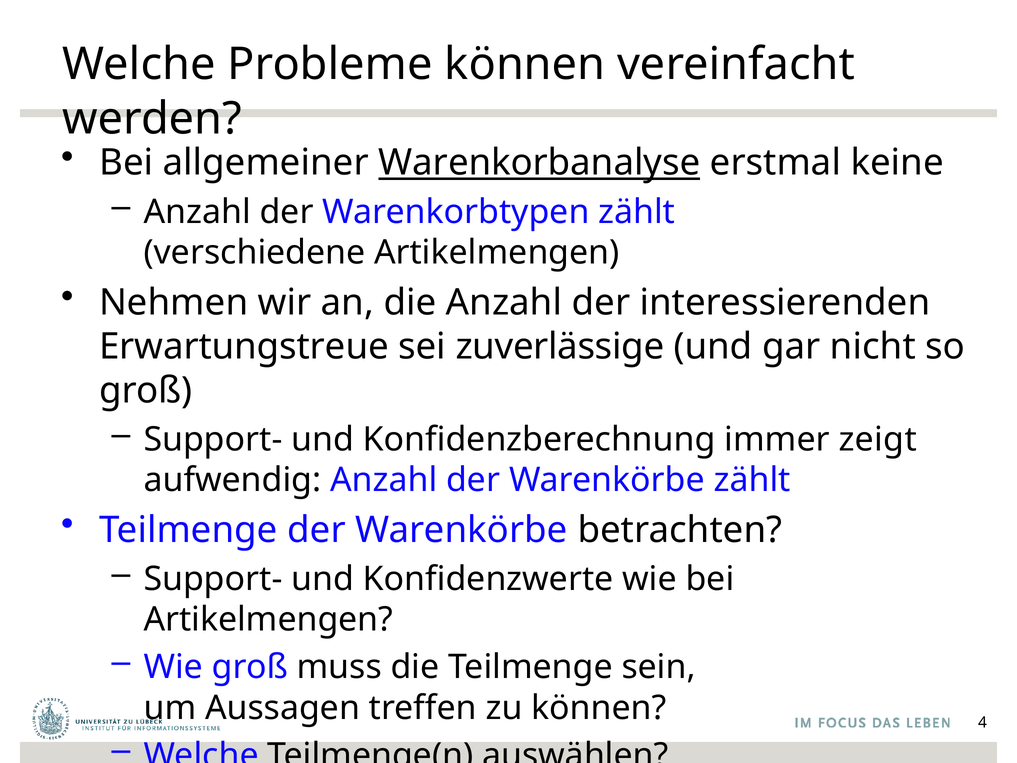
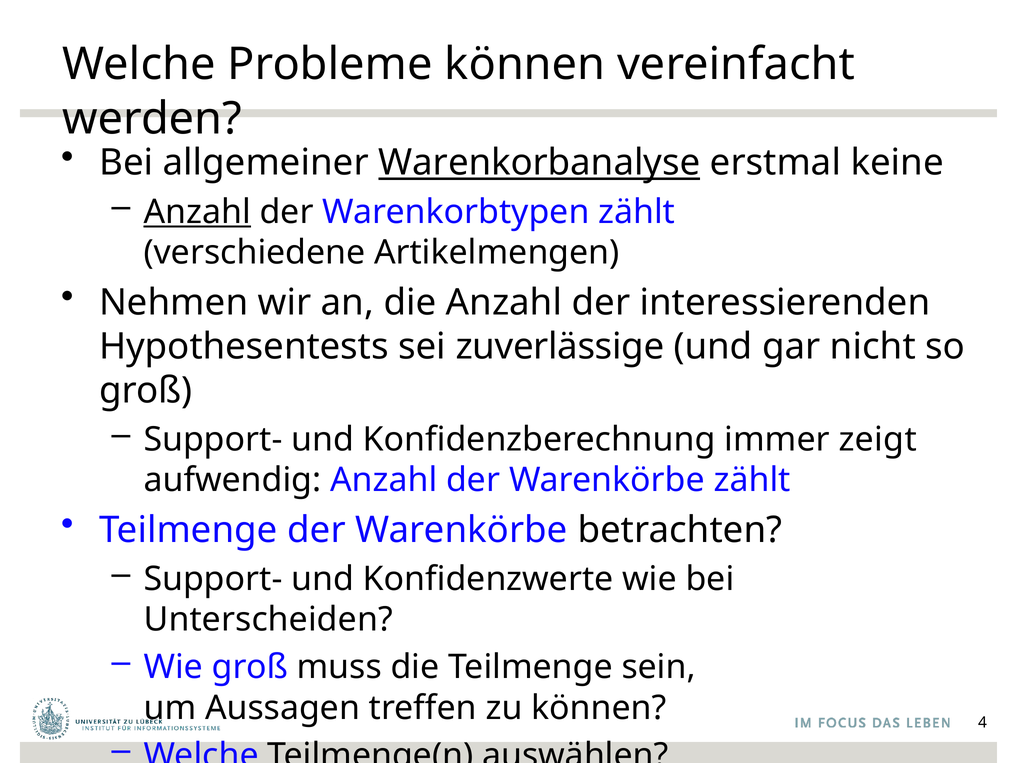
Anzahl underline: none -> present (197, 212)
Erwartungstreue: Erwartungstreue -> Hypothesentests (244, 346)
Artikelmengen: Artikelmengen -> Unterscheiden (268, 620)
